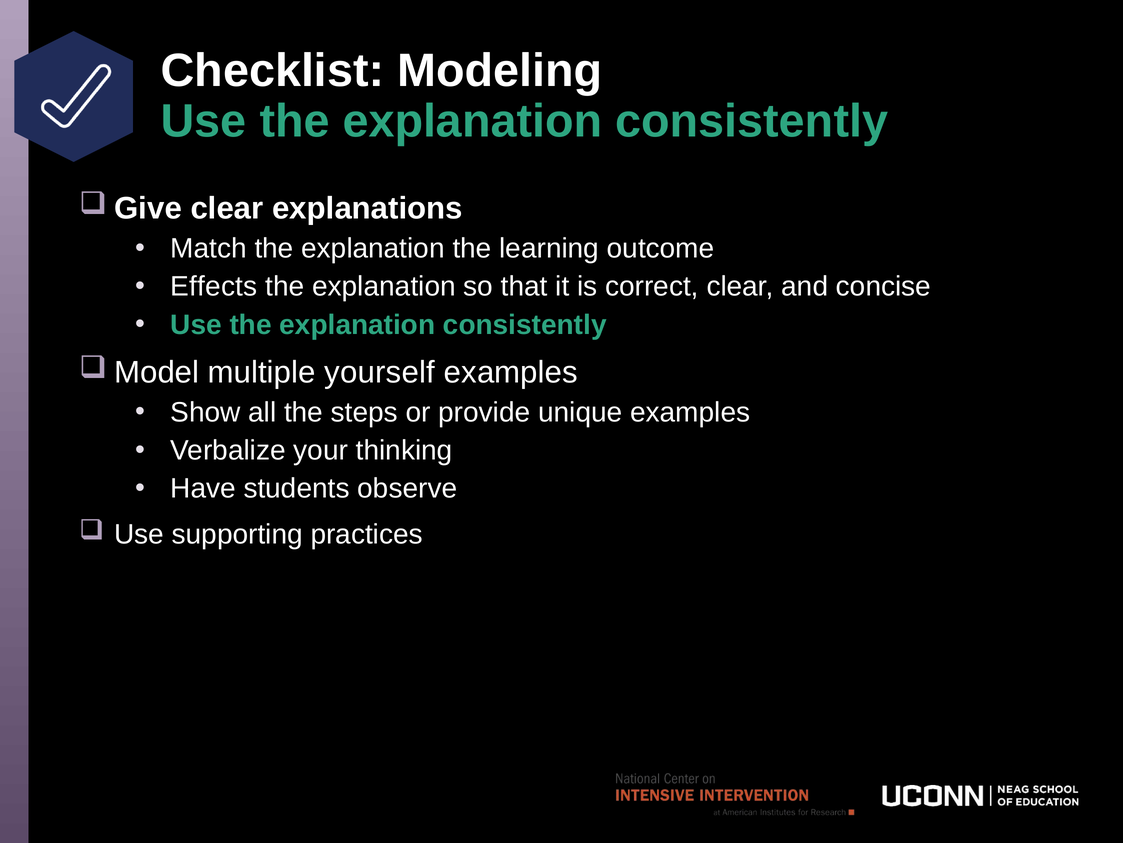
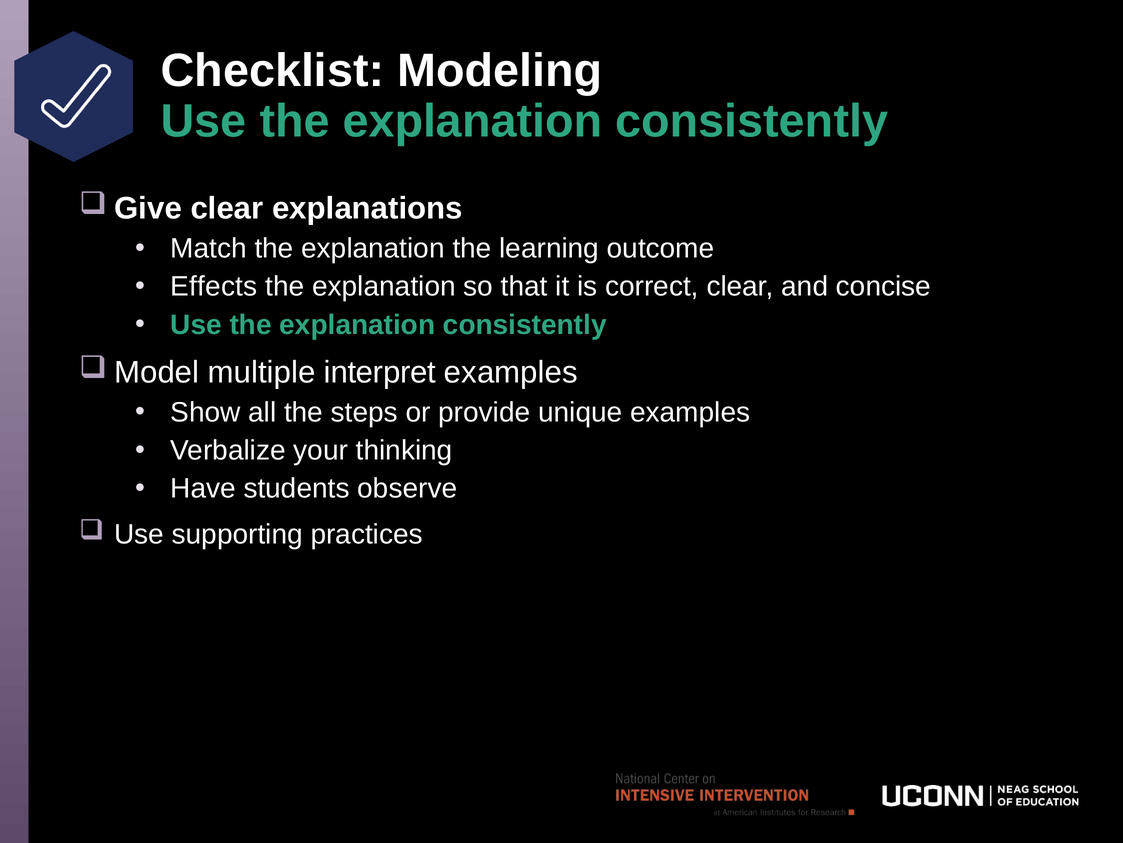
yourself: yourself -> interpret (380, 372)
